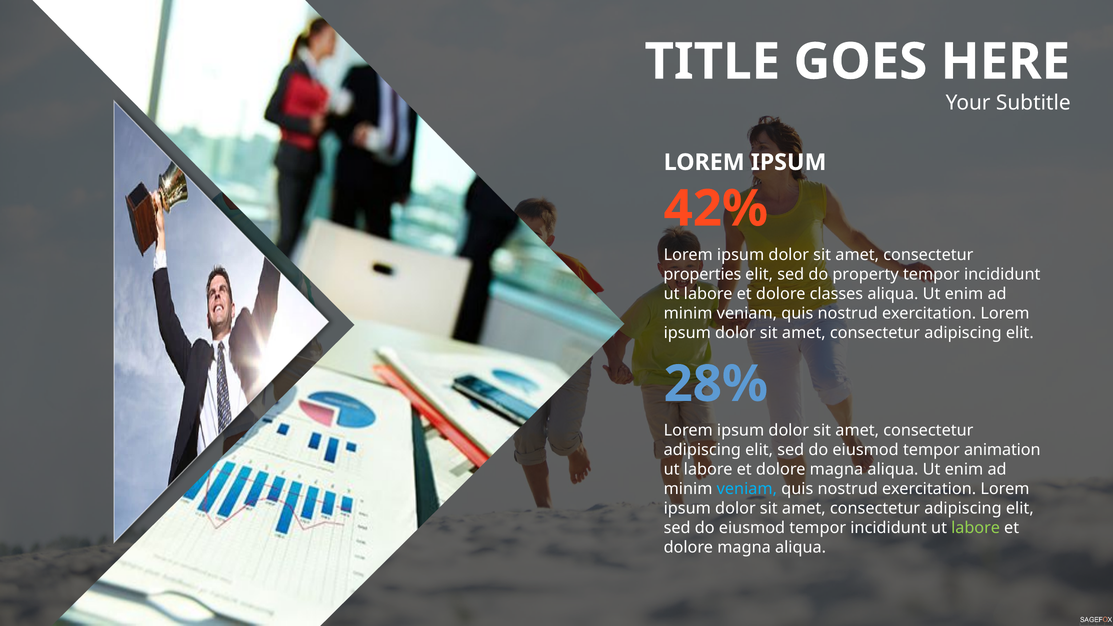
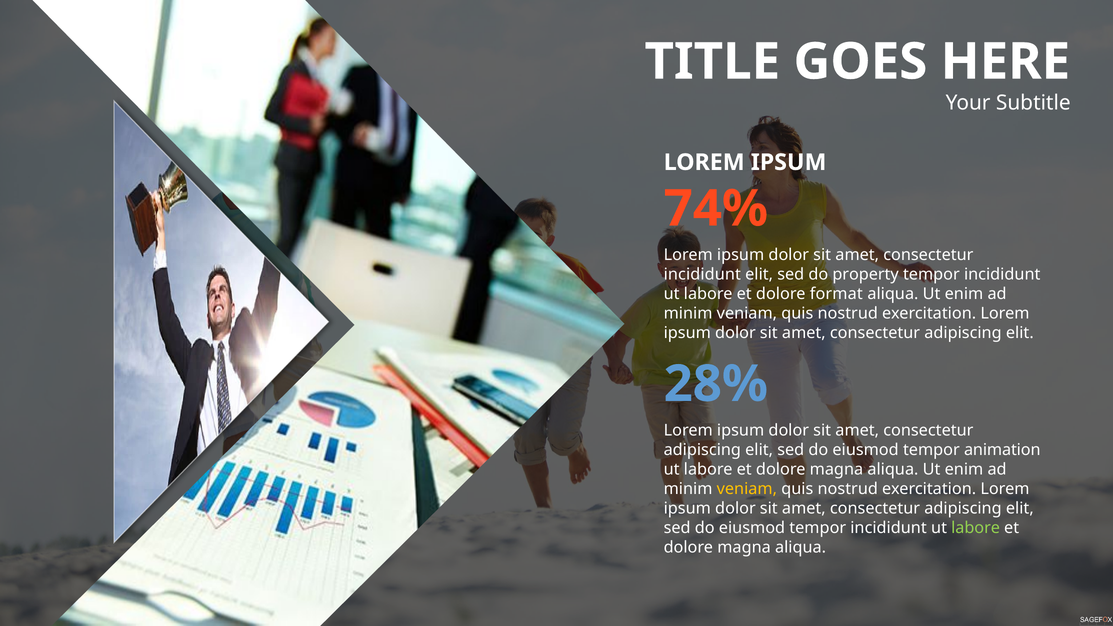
42%: 42% -> 74% (716, 209)
properties: properties -> incididunt (702, 275)
classes: classes -> format (836, 294)
veniam colour: light blue -> yellow (747, 489)
